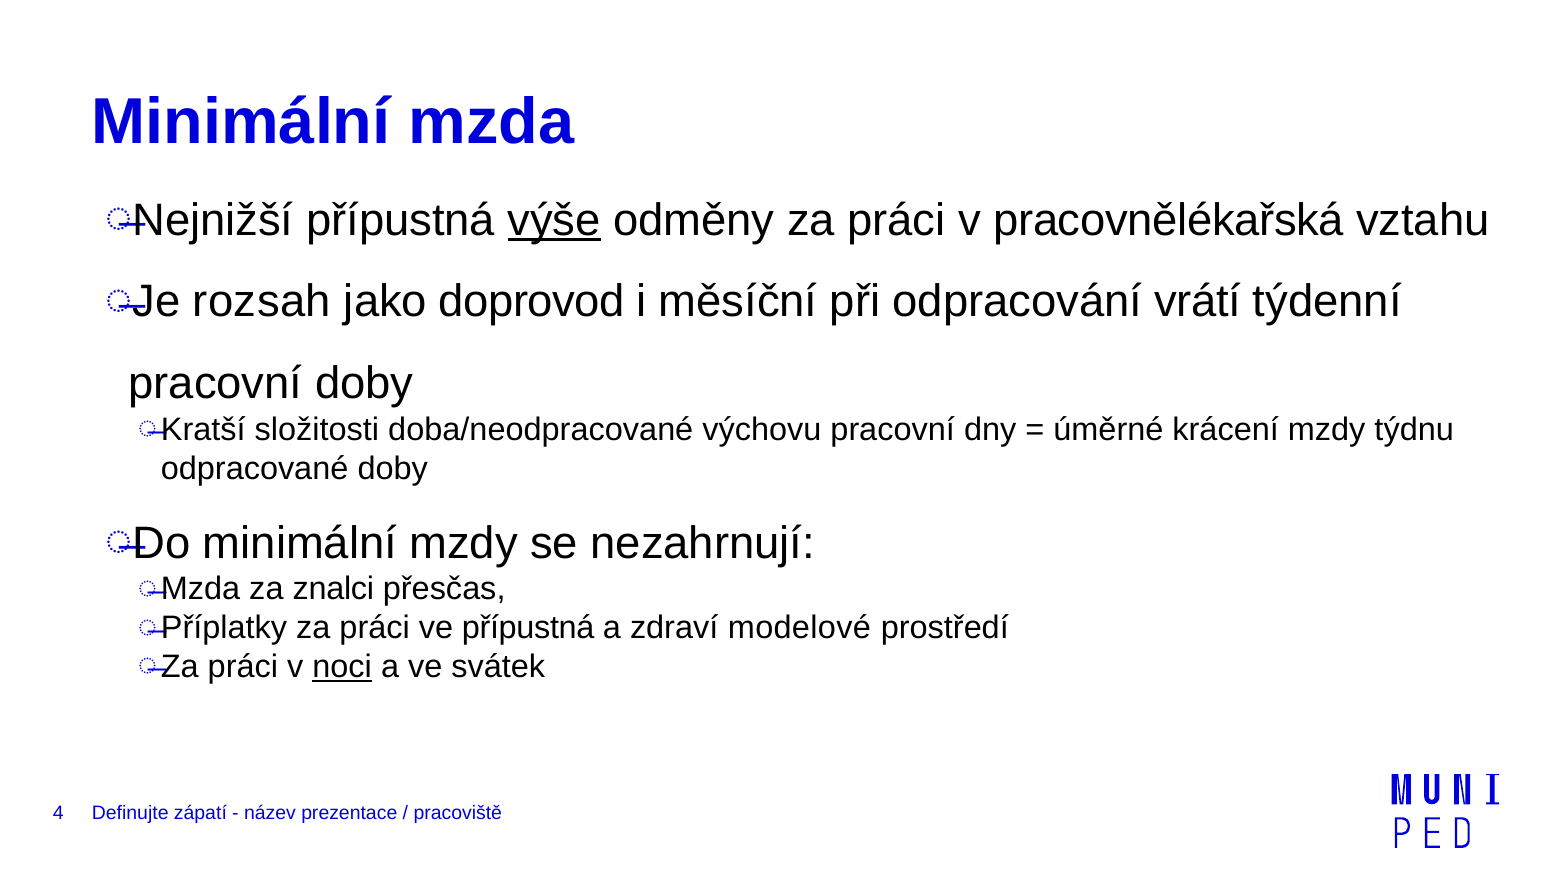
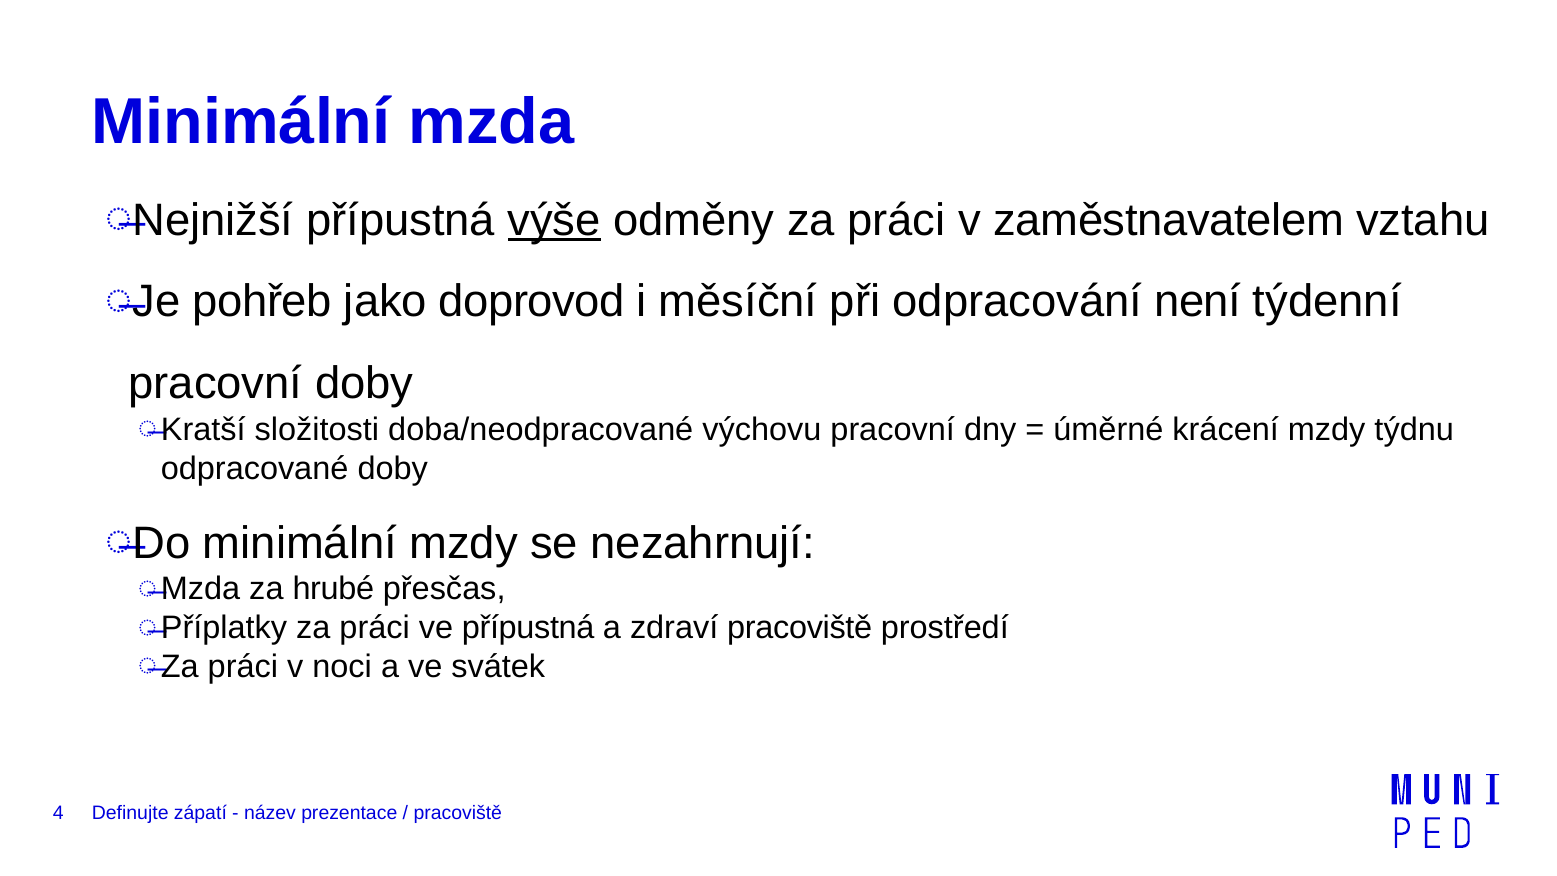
pracovnělékařská: pracovnělékařská -> zaměstnavatelem (1169, 220)
rozsah: rozsah -> pohřeb (262, 302)
vrátí: vrátí -> není (1198, 302)
znalci: znalci -> hrubé (333, 589)
zdraví modelové: modelové -> pracoviště (800, 628)
noci underline: present -> none (342, 667)
